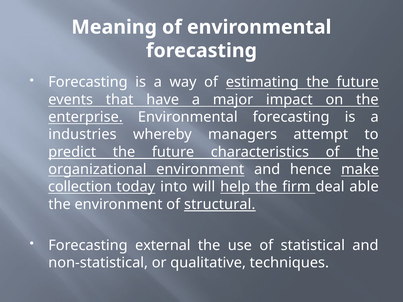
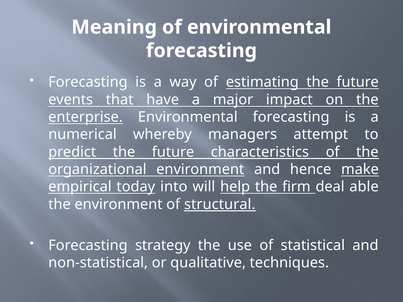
industries: industries -> numerical (82, 135)
collection: collection -> empirical (80, 187)
external: external -> strategy (163, 246)
